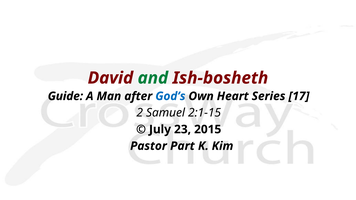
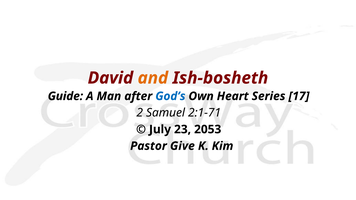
and colour: green -> orange (153, 78)
2:1-15: 2:1-15 -> 2:1-71 (205, 113)
2015: 2015 -> 2053 (208, 130)
Part: Part -> Give (182, 146)
